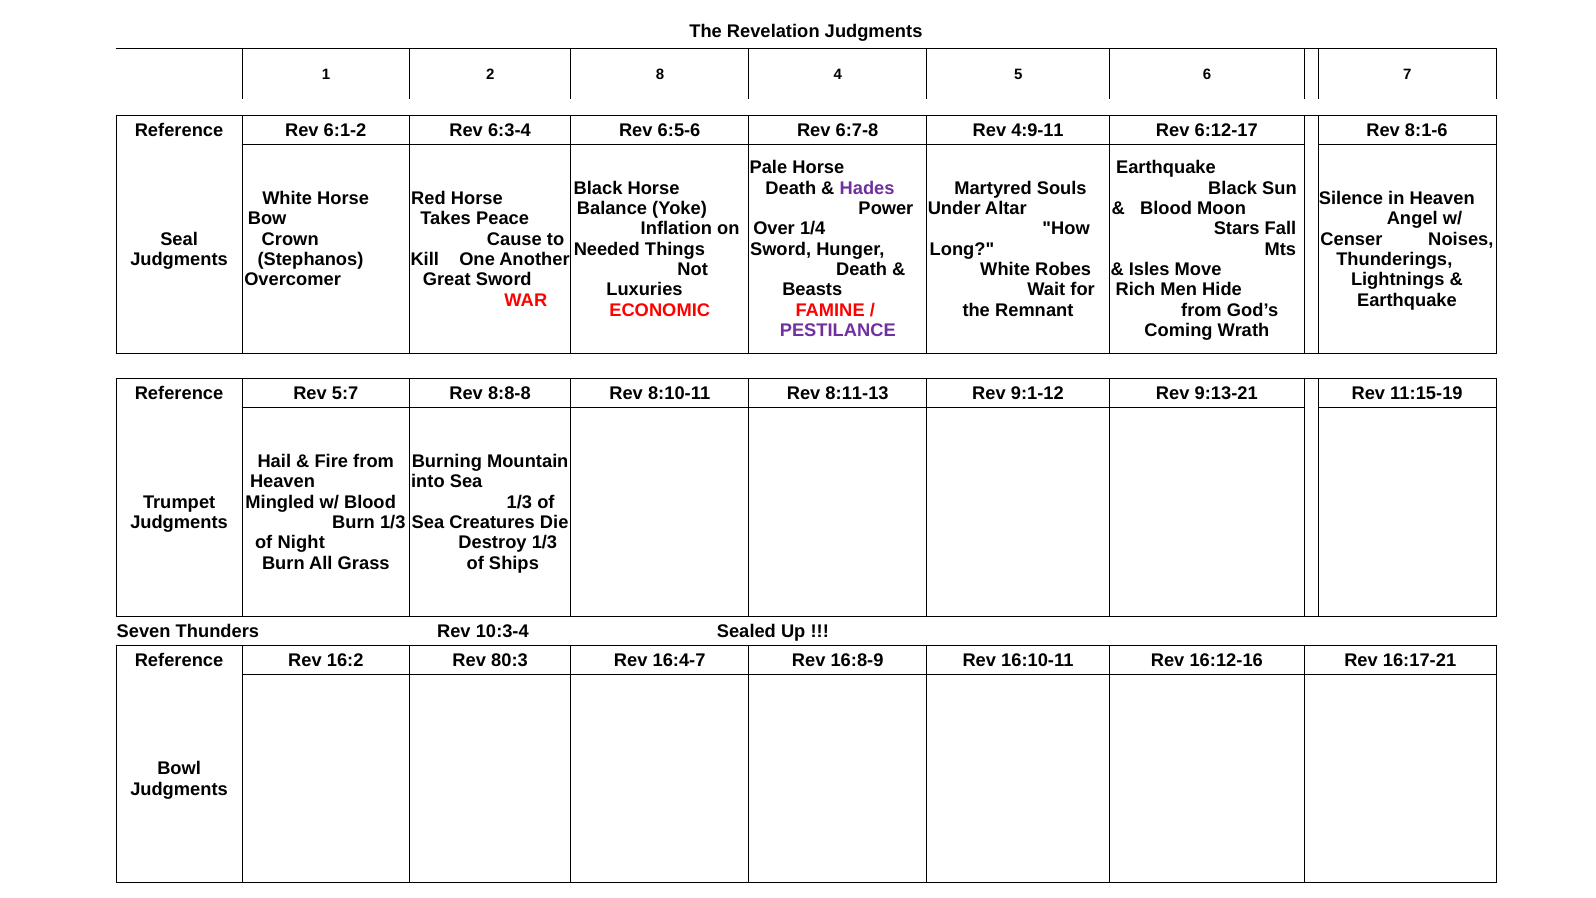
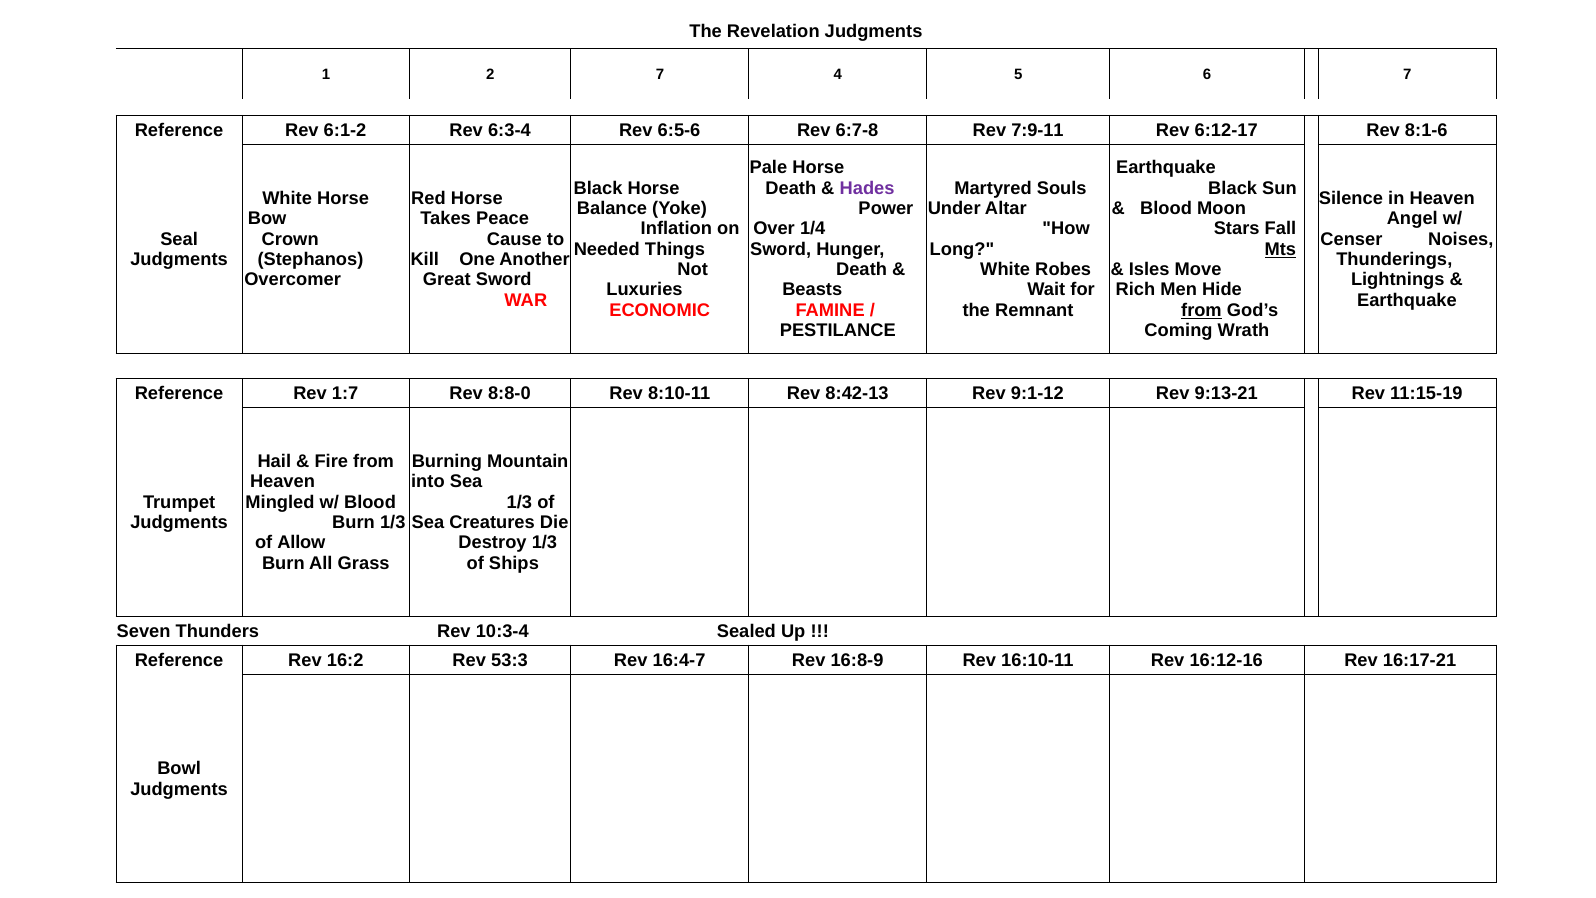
2 8: 8 -> 7 (660, 74)
4:9-11: 4:9-11 -> 7:9-11 (1037, 130)
Mts underline: none -> present (1280, 249)
from underline: none -> present (1201, 310)
PESTILANCE colour: purple -> black (838, 331)
5:7: 5:7 -> 1:7 (345, 393)
8:8-8: 8:8-8 -> 8:8-0 (509, 393)
8:11-13: 8:11-13 -> 8:42-13 (857, 393)
of Night: Night -> Allow (301, 543)
80:3: 80:3 -> 53:3 (509, 660)
